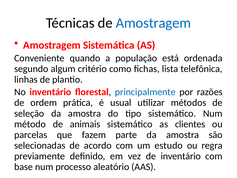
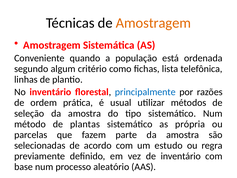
Amostragem colour: blue -> orange (153, 23)
animais: animais -> plantas (85, 124)
clientes: clientes -> própria (190, 124)
